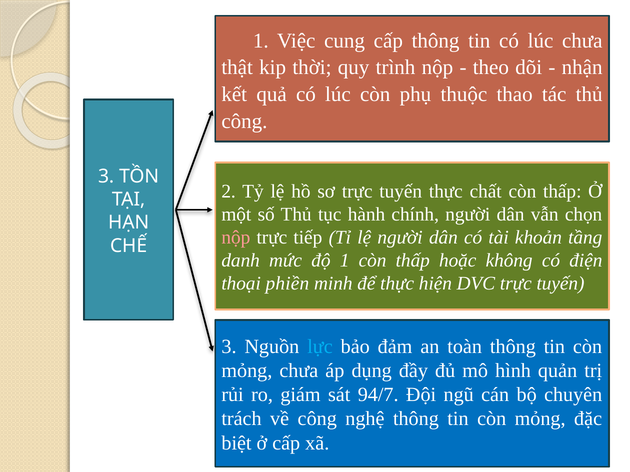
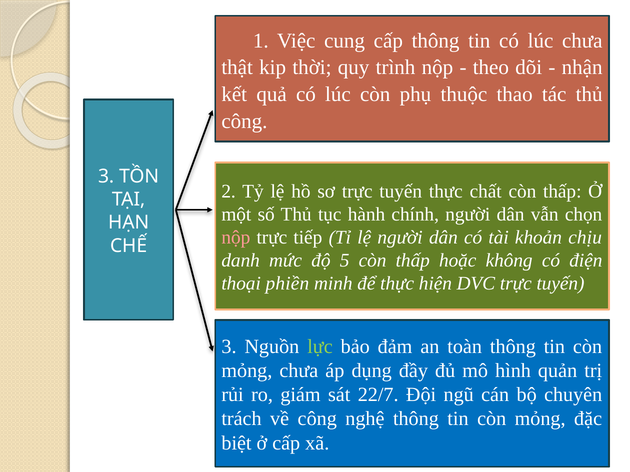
tầng: tầng -> chịu (585, 238)
độ 1: 1 -> 5 (345, 261)
lực colour: light blue -> light green (320, 347)
94/7: 94/7 -> 22/7 (378, 395)
